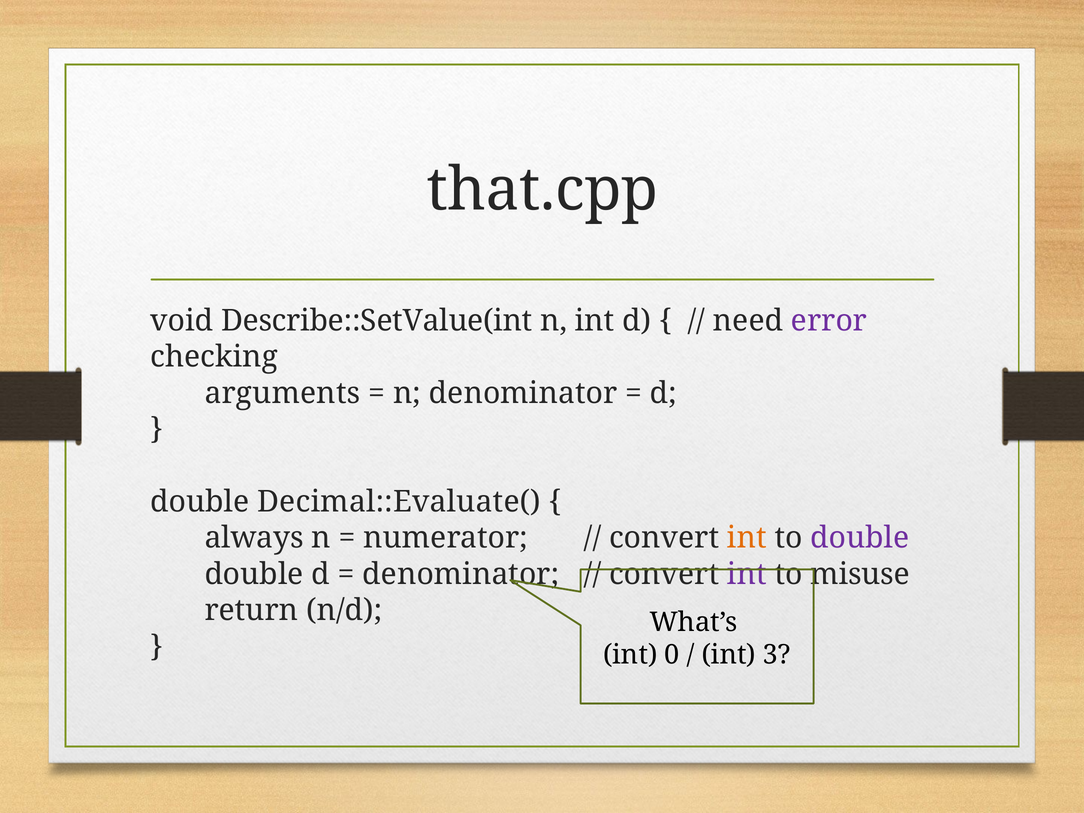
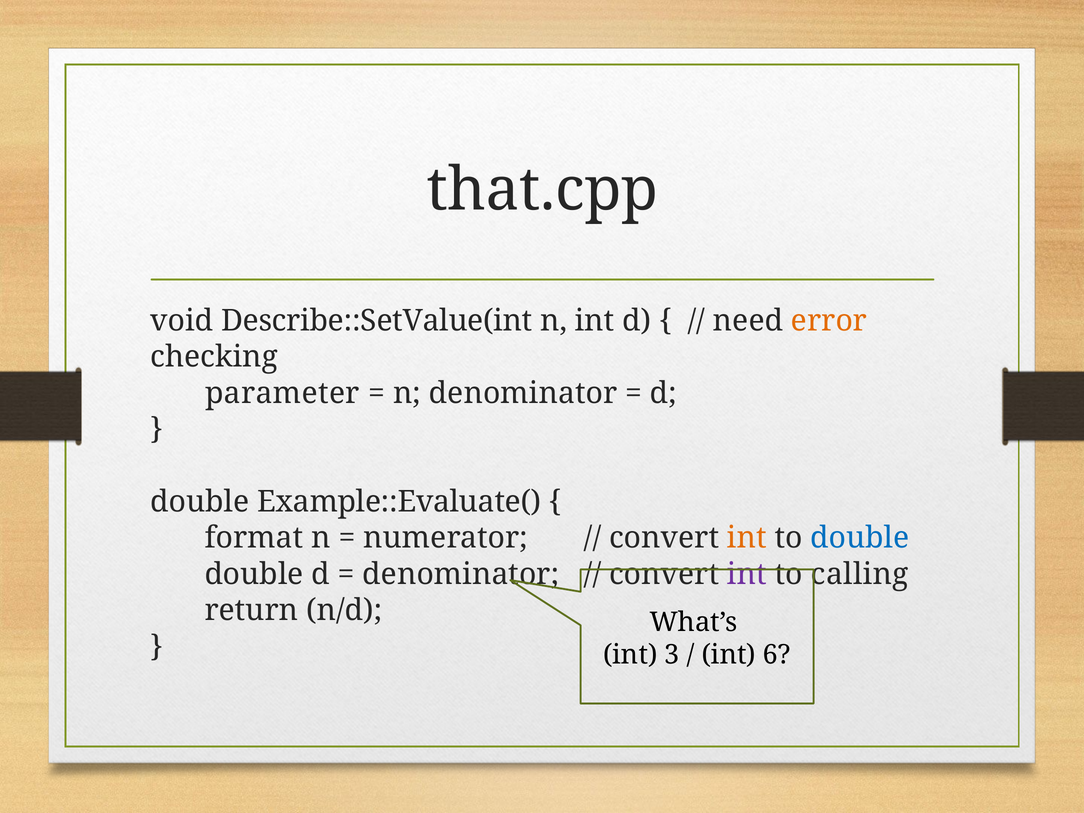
error colour: purple -> orange (829, 321)
arguments: arguments -> parameter (282, 393)
Decimal::Evaluate(: Decimal::Evaluate( -> Example::Evaluate( (399, 502)
always: always -> format (254, 538)
double colour: purple -> blue (860, 538)
misuse: misuse -> calling (860, 574)
0: 0 -> 3 (672, 655)
3: 3 -> 6 (777, 655)
